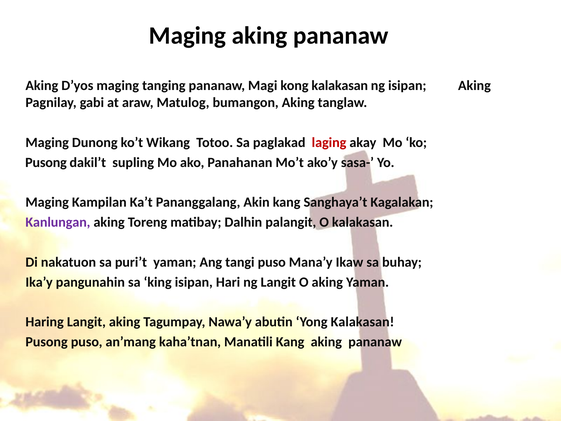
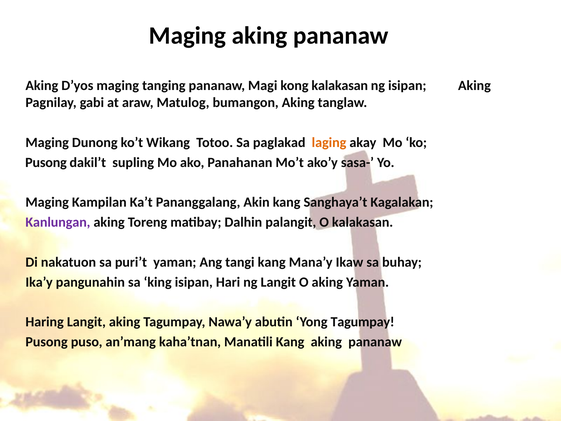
laging colour: red -> orange (329, 142)
tangi puso: puso -> kang (272, 262)
Yong Kalakasan: Kalakasan -> Tagumpay (363, 322)
